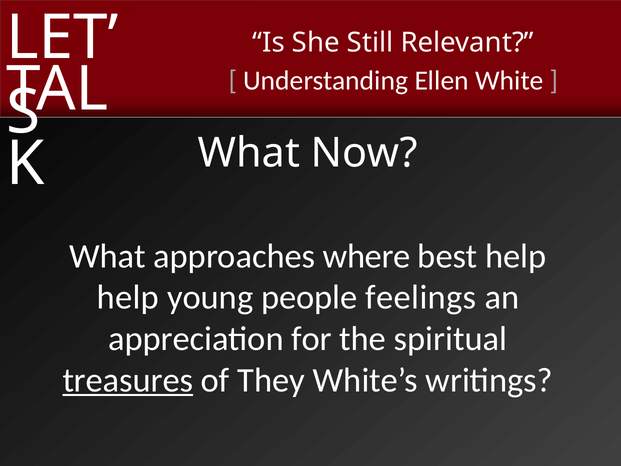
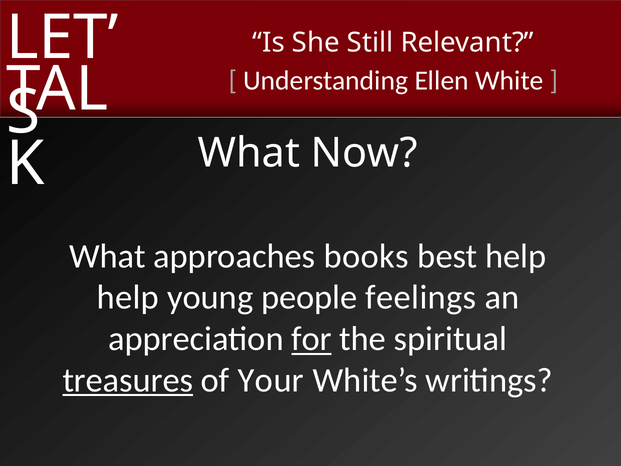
where: where -> books (366, 256)
for underline: none -> present (312, 339)
They: They -> Your (271, 380)
